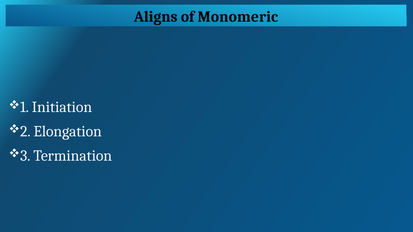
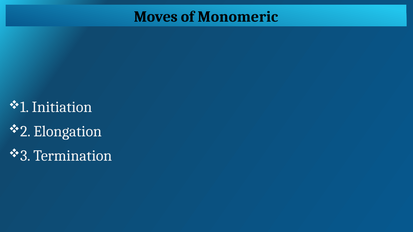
Aligns: Aligns -> Moves (156, 17)
